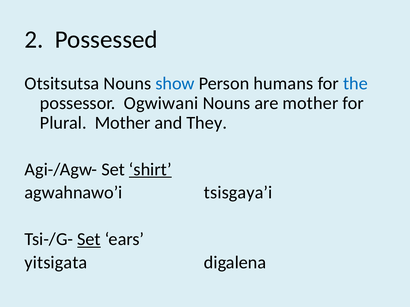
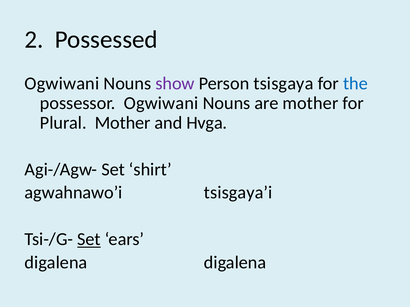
Otsitsutsa: Otsitsutsa -> Ogwiwani (62, 84)
show colour: blue -> purple (175, 84)
humans: humans -> tsisgaya (283, 84)
They: They -> Hvga (207, 123)
shirt underline: present -> none (150, 170)
yitsigata: yitsigata -> digalena (56, 263)
